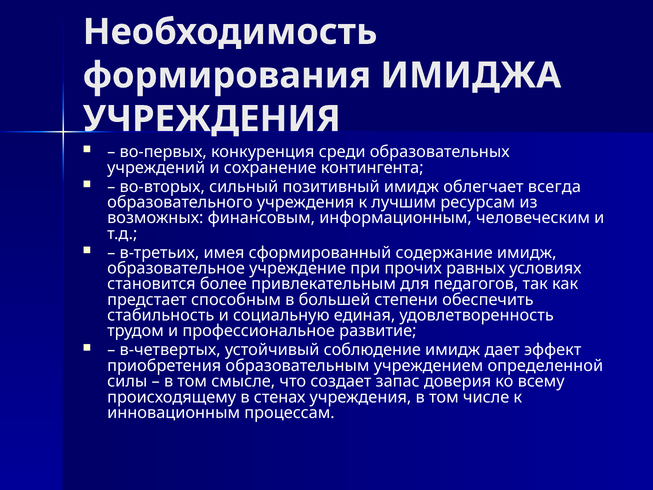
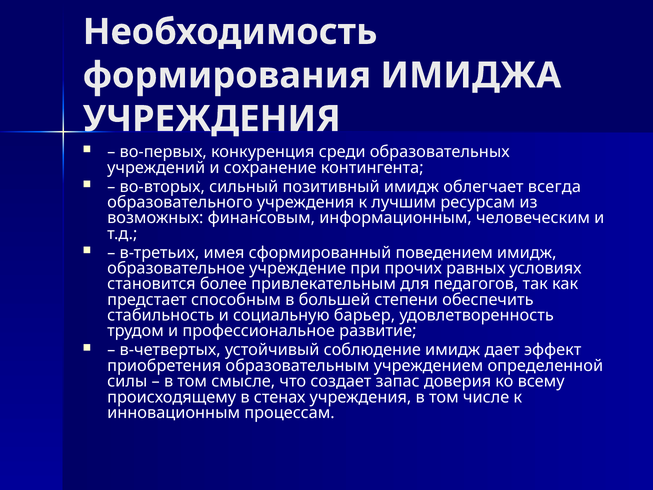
содержание: содержание -> поведением (444, 253)
единая: единая -> барьер (364, 315)
